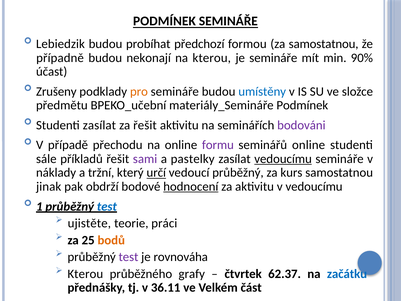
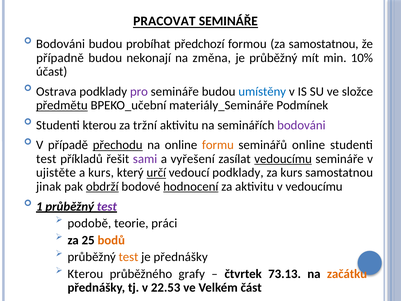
PODMÍNEK: PODMÍNEK -> PRACOVAT (164, 21)
Lebiedzik: Lebiedzik -> Bodováni (60, 44)
na kterou: kterou -> změna (212, 58)
je semináře: semináře -> průběžný (273, 58)
90%: 90% -> 10% (362, 58)
Zrušeny: Zrušeny -> Ostrava (56, 91)
pro colour: orange -> purple (139, 91)
předmětu underline: none -> present (62, 105)
Studenti zasílat: zasílat -> kterou (100, 125)
za řešit: řešit -> tržní (145, 125)
přechodu underline: none -> present (118, 145)
formu colour: purple -> orange (218, 145)
sále: sále -> test (46, 159)
pastelky: pastelky -> vyřešení (193, 159)
náklady: náklady -> ujistěte (56, 173)
a tržní: tržní -> kurs (101, 173)
vedoucí průběžný: průběžný -> podklady (238, 173)
obdrží underline: none -> present (102, 186)
test colour: blue -> purple (107, 206)
ujistěte: ujistěte -> podobě (89, 223)
test colour: purple -> orange (128, 257)
je rovnováha: rovnováha -> přednášky (181, 257)
62.37: 62.37 -> 73.13 (285, 274)
začátku colour: blue -> orange (347, 274)
36.11: 36.11 -> 22.53 (166, 287)
